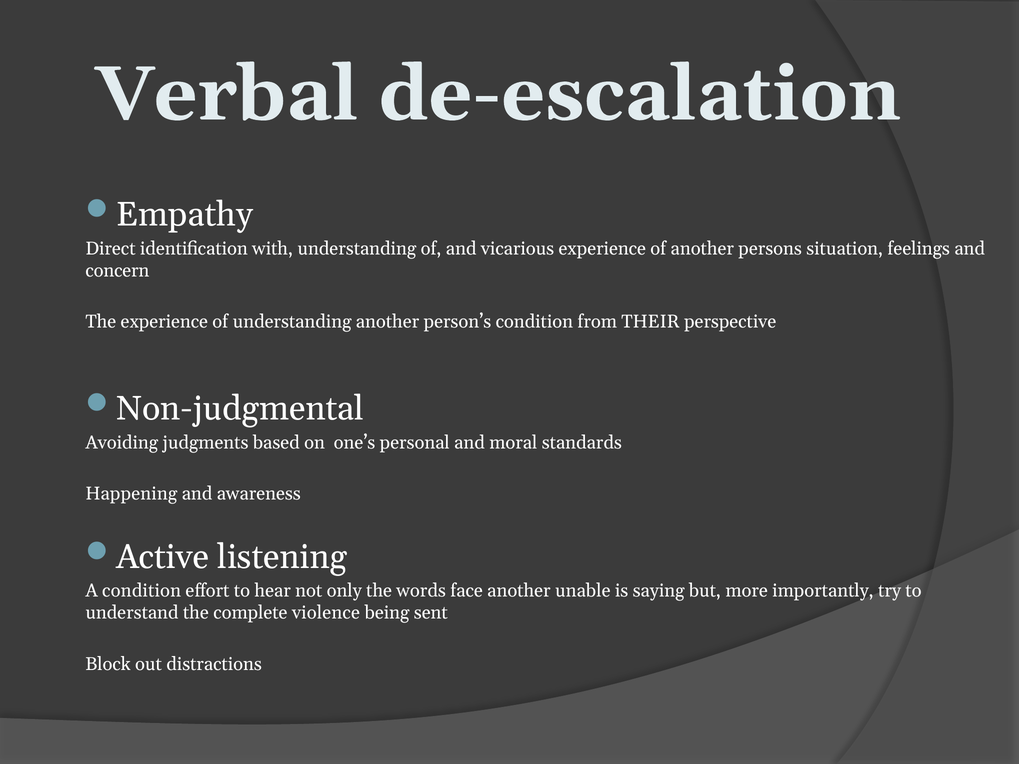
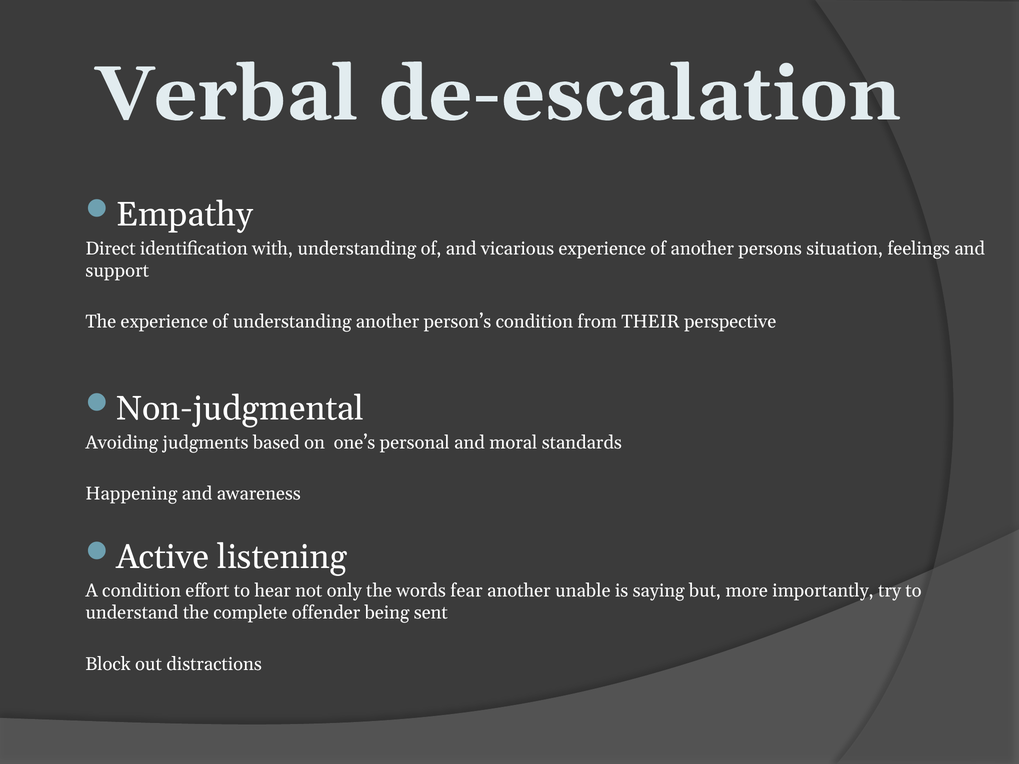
concern: concern -> support (117, 271)
face: face -> fear (466, 591)
violence: violence -> offender (326, 613)
